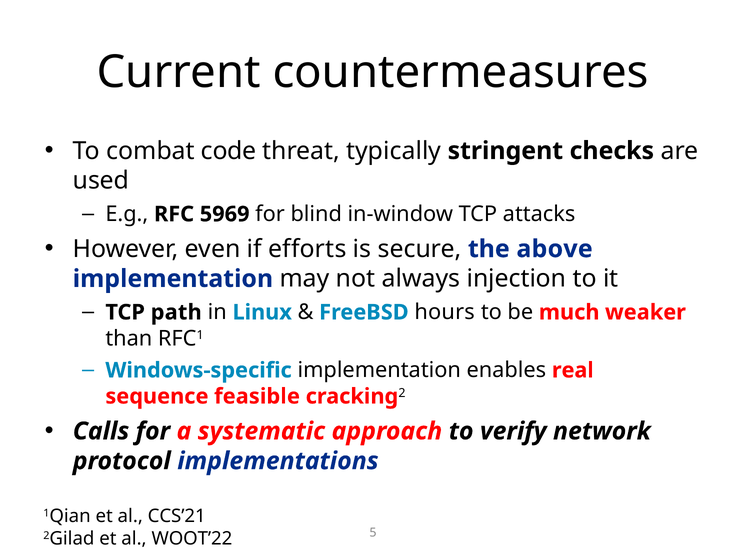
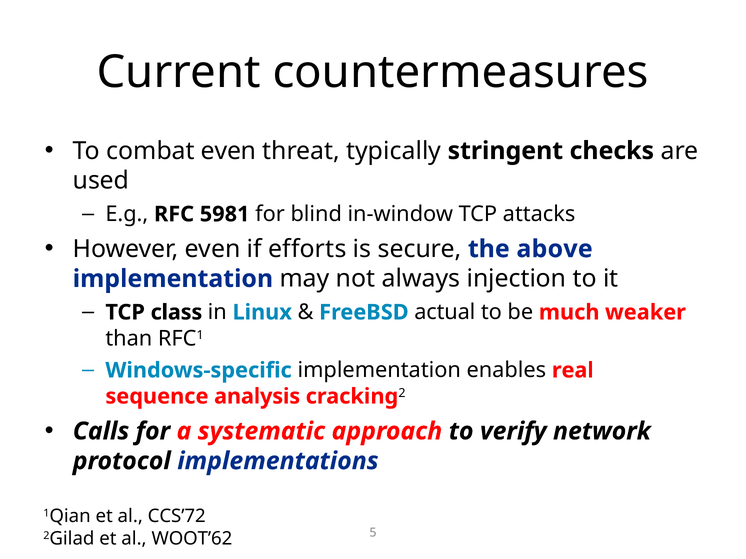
combat code: code -> even (229, 151)
5969: 5969 -> 5981 (225, 214)
path: path -> class (176, 313)
hours: hours -> actual (445, 313)
feasible: feasible -> analysis (257, 397)
CCS’21: CCS’21 -> CCS’72 (177, 517)
WOOT’22: WOOT’22 -> WOOT’62 (192, 539)
